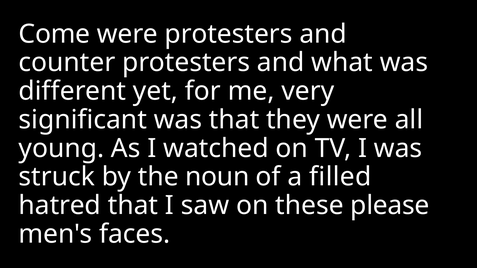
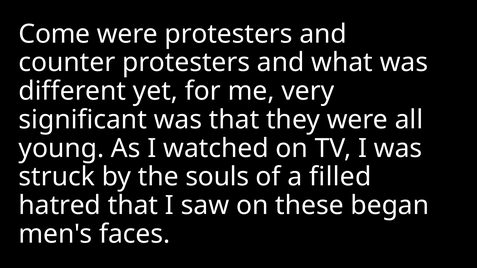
noun: noun -> souls (217, 177)
please: please -> began (390, 206)
